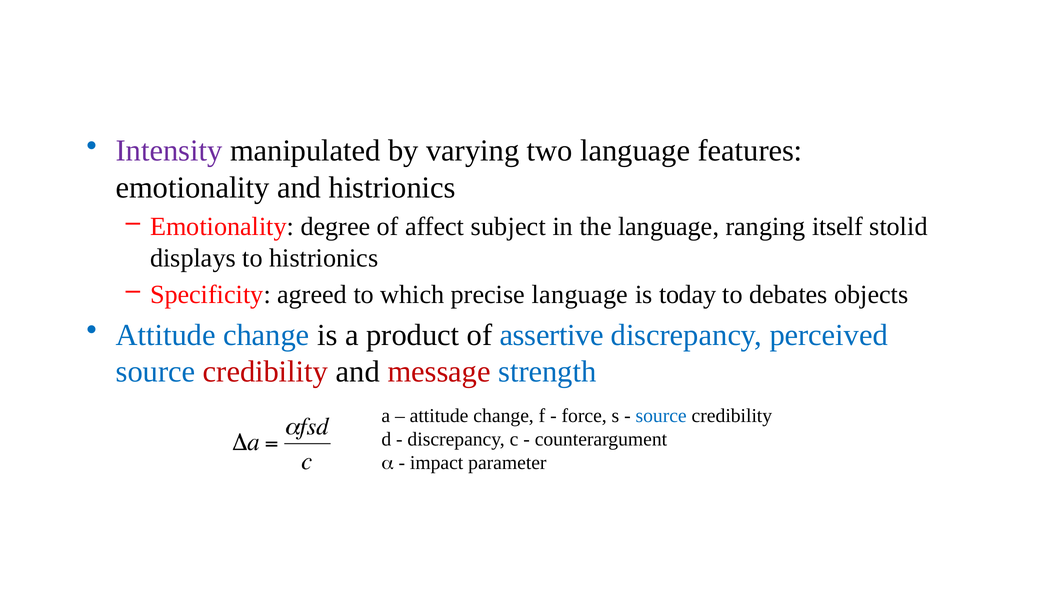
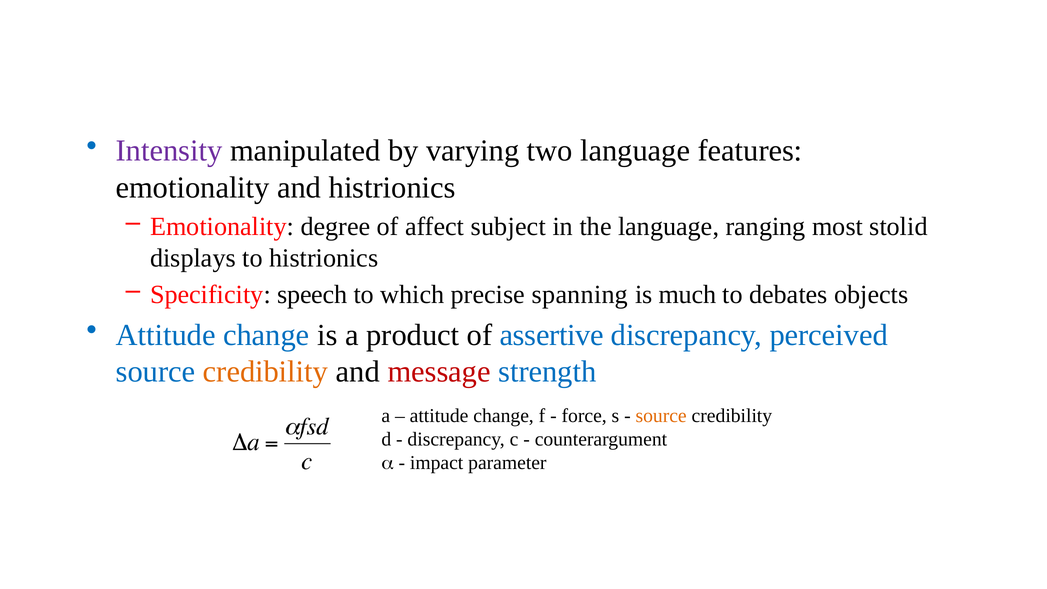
itself: itself -> most (838, 227)
agreed: agreed -> speech (312, 295)
precise language: language -> spanning (580, 295)
today: today -> much (688, 295)
credibility colour: red -> orange (265, 372)
source colour: blue -> orange (661, 416)
